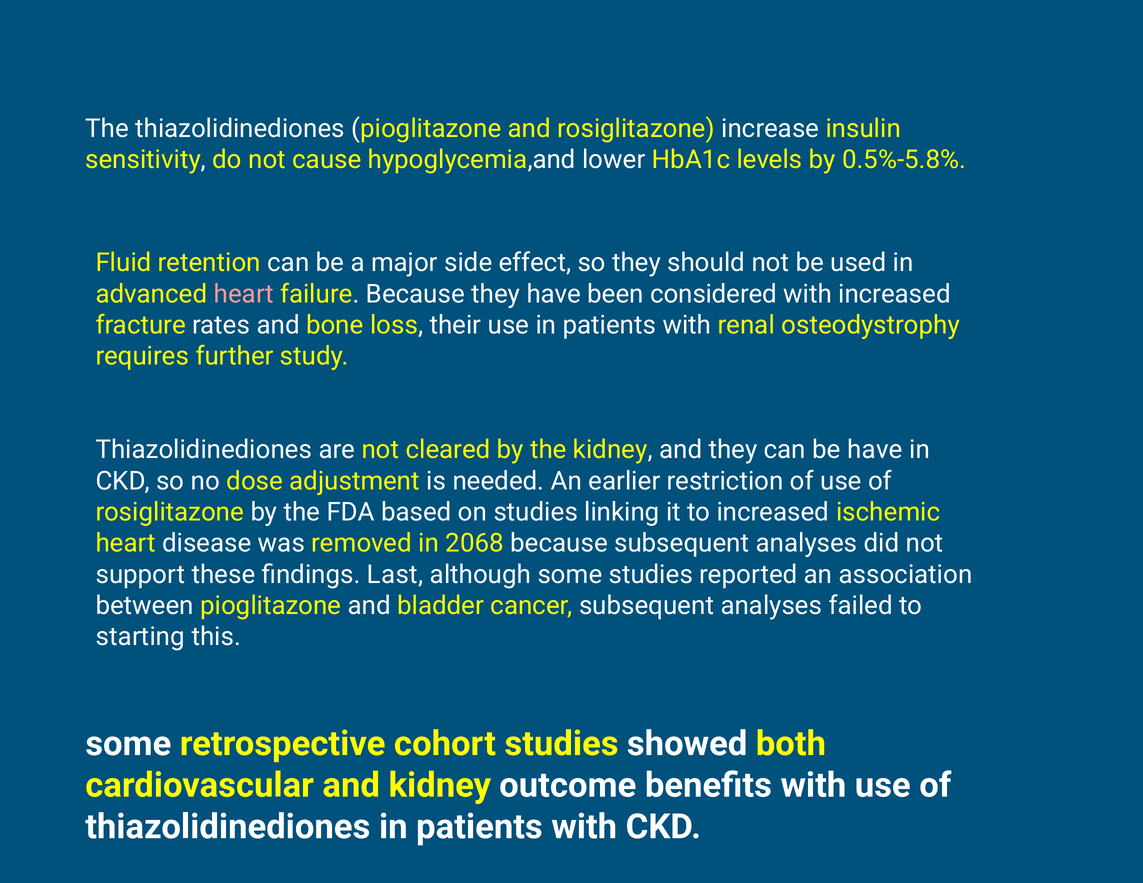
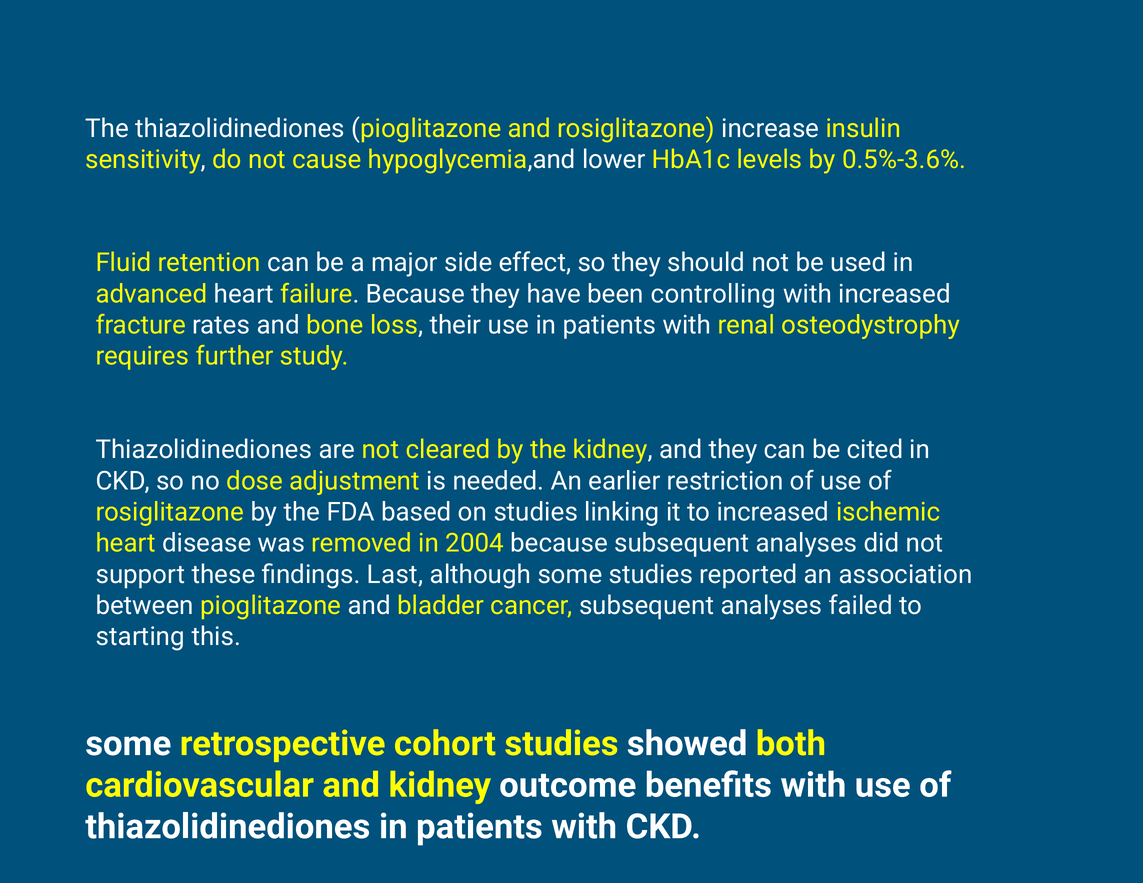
0.5%-5.8%: 0.5%-5.8% -> 0.5%-3.6% (904, 160)
heart colour: pink -> white (244, 294)
considered: considered -> controlling (713, 294)
be have: have -> cited (875, 450)
2068: 2068 -> 2004 (475, 544)
